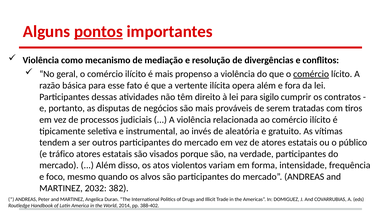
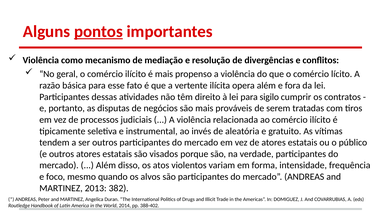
comércio underline: present -> none (311, 74)
e tráfico: tráfico -> outros (62, 154)
2032: 2032 -> 2013 (96, 188)
